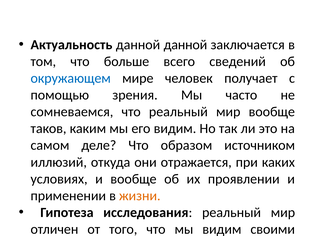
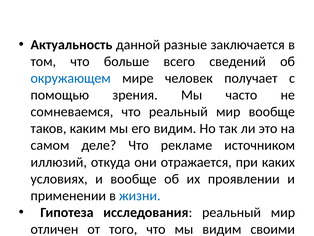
данной данной: данной -> разные (185, 45)
образом: образом -> рекламе (186, 145)
жизни colour: orange -> blue (140, 195)
